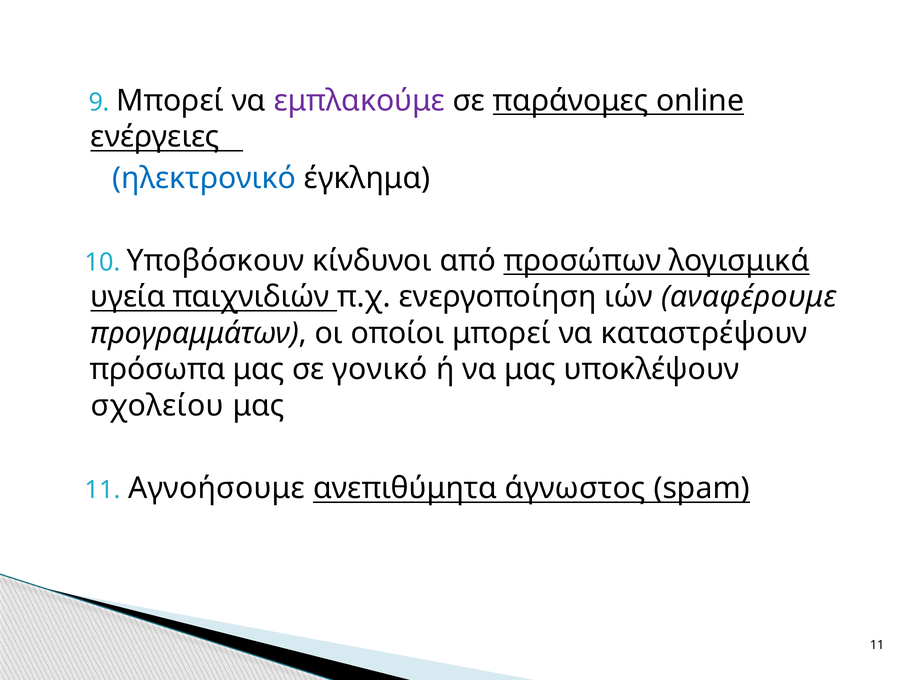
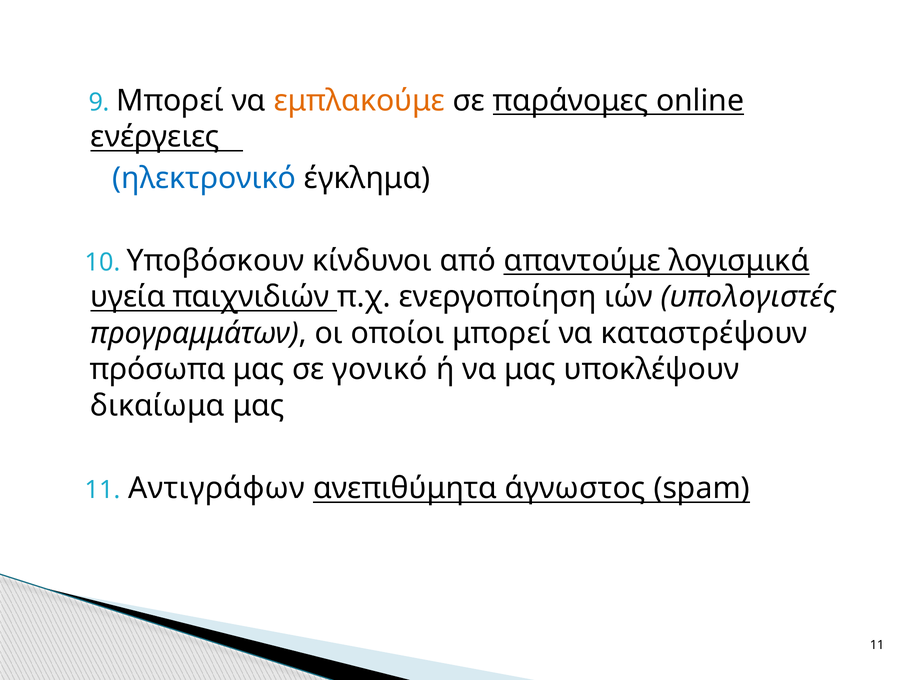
εμπλακούμε colour: purple -> orange (359, 100)
προσώπων: προσώπων -> απαντούμε (582, 261)
αναφέρουμε: αναφέρουμε -> υπολογιστές (749, 297)
σχολείου: σχολείου -> δικαίωμα (158, 405)
Αγνοήσουμε: Αγνοήσουμε -> Αντιγράφων (217, 488)
